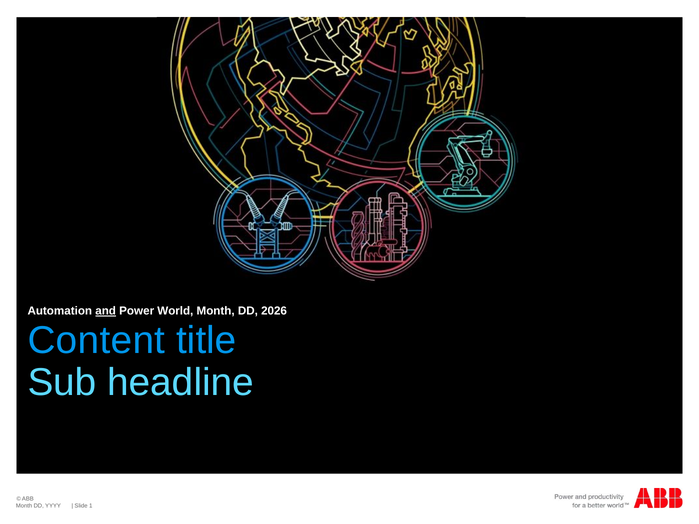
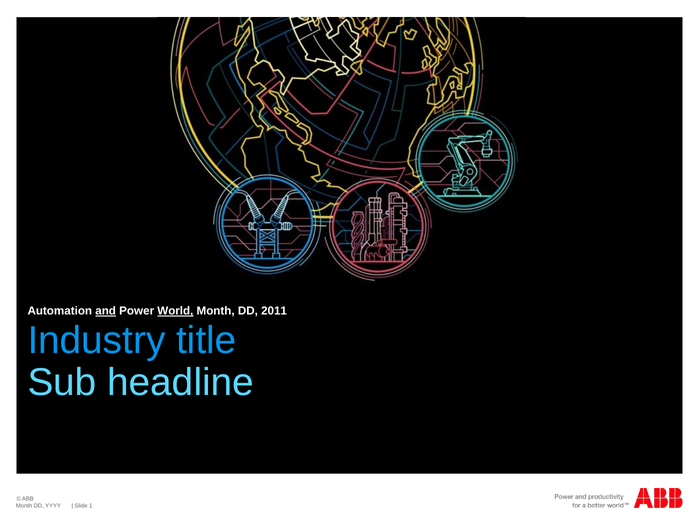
World underline: none -> present (175, 311)
2026: 2026 -> 2011 (274, 311)
Content: Content -> Industry (96, 341)
